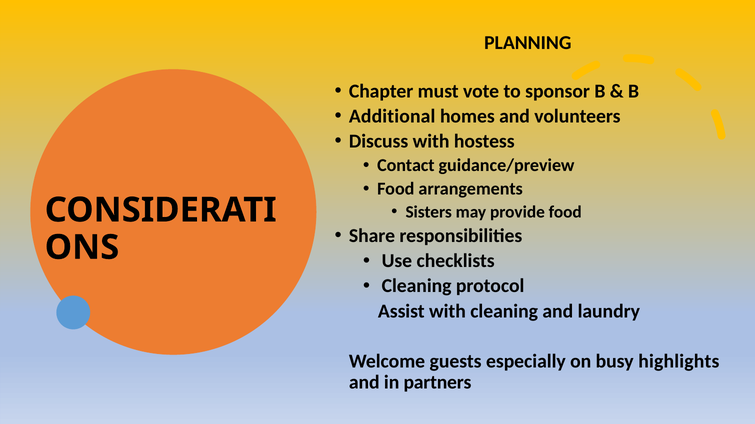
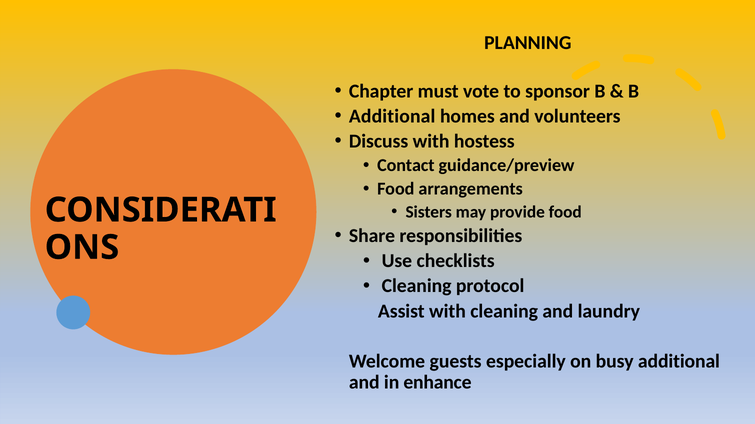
busy highlights: highlights -> additional (679, 362)
partners: partners -> enhance (437, 383)
